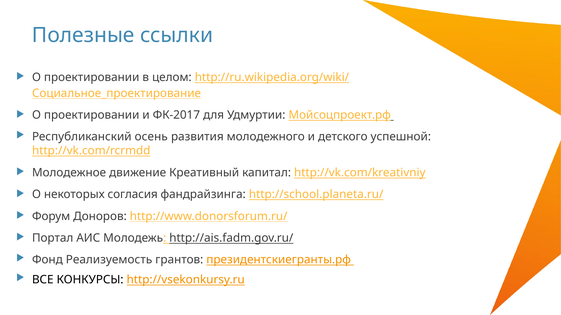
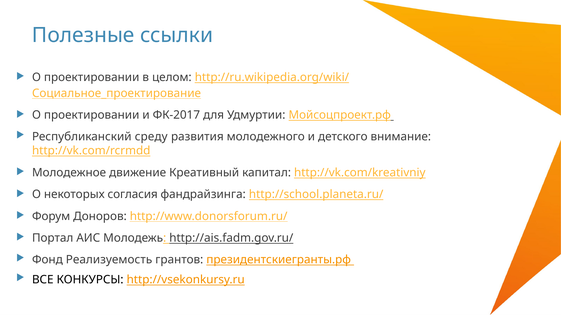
осень: осень -> среду (151, 137)
успешной: успешной -> внимание (401, 137)
